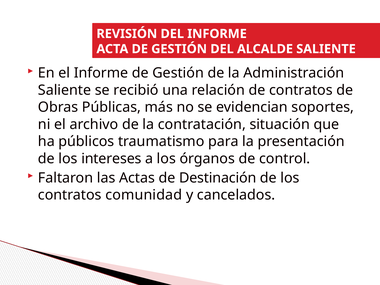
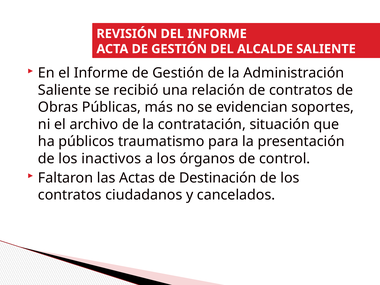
intereses: intereses -> inactivos (111, 159)
comunidad: comunidad -> ciudadanos (144, 195)
